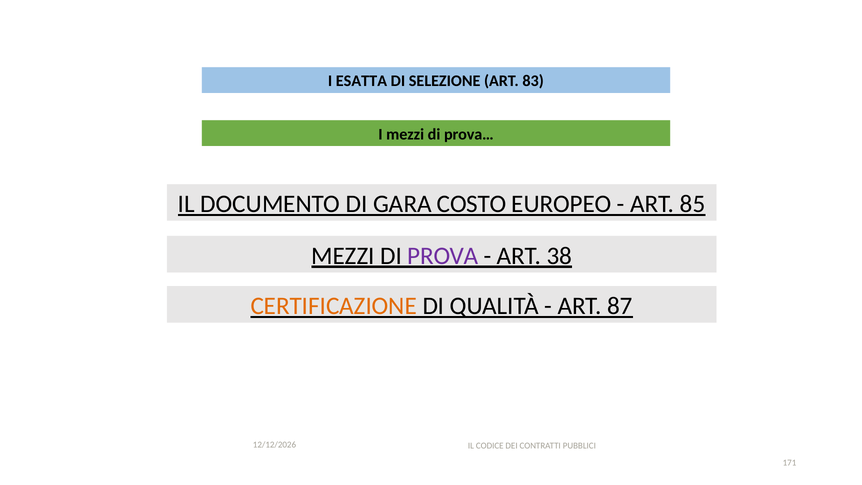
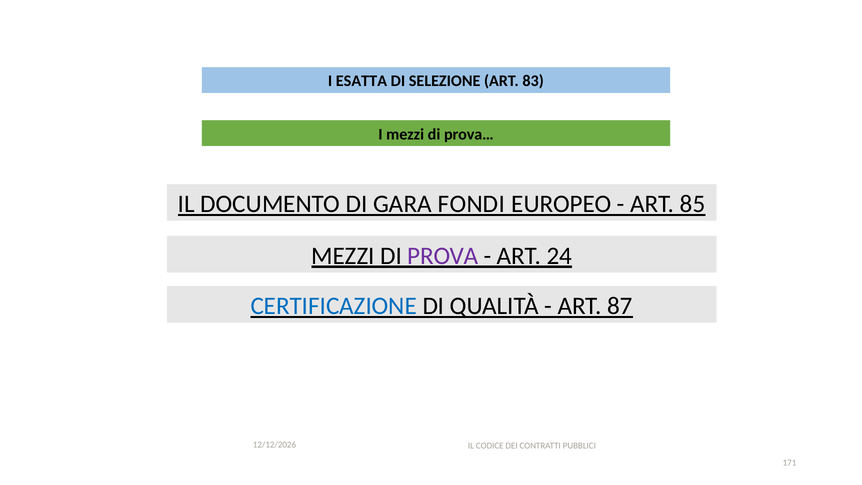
COSTO: COSTO -> FONDI (471, 204)
38: 38 -> 24 (559, 256)
CERTIFICAZIONE colour: orange -> blue (334, 306)
